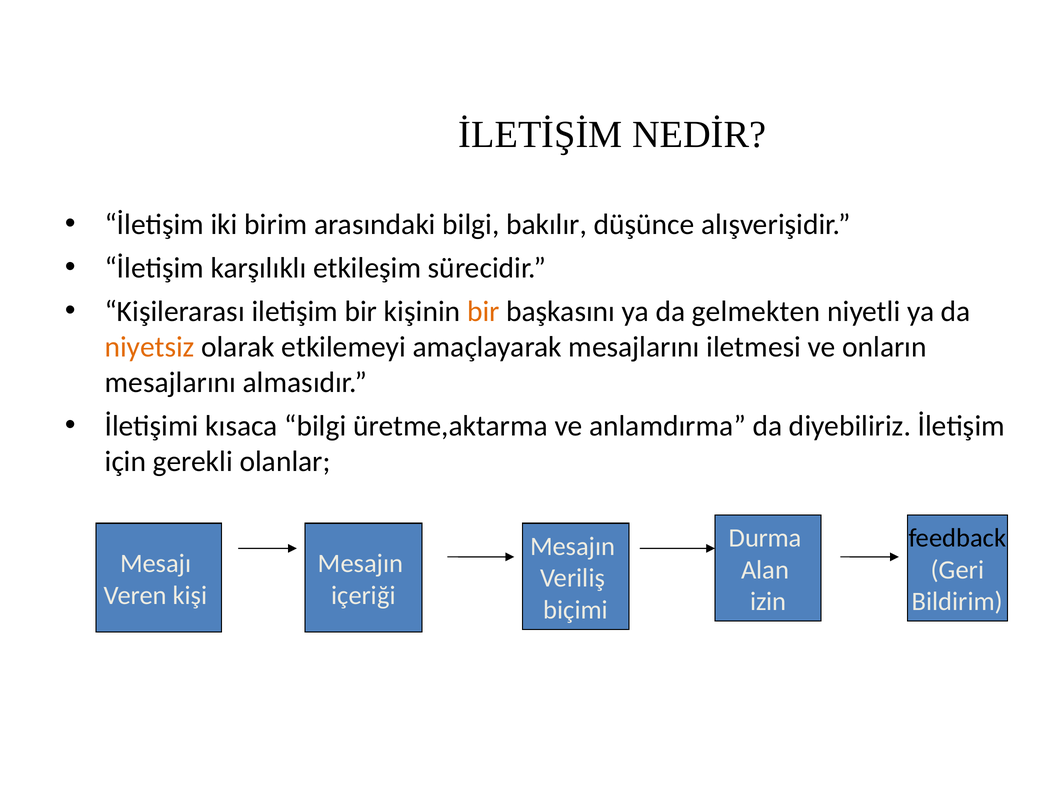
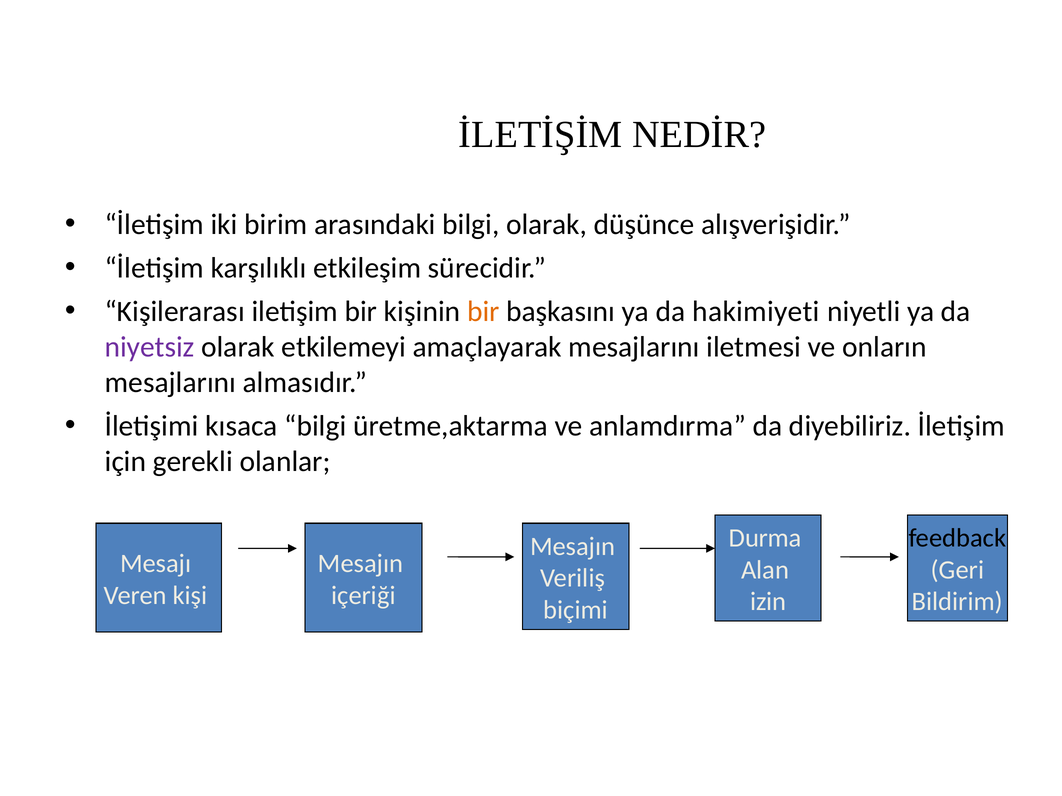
bilgi bakılır: bakılır -> olarak (547, 224)
gelmekten: gelmekten -> hakimiyeti (756, 312)
niyetsiz colour: orange -> purple (150, 347)
